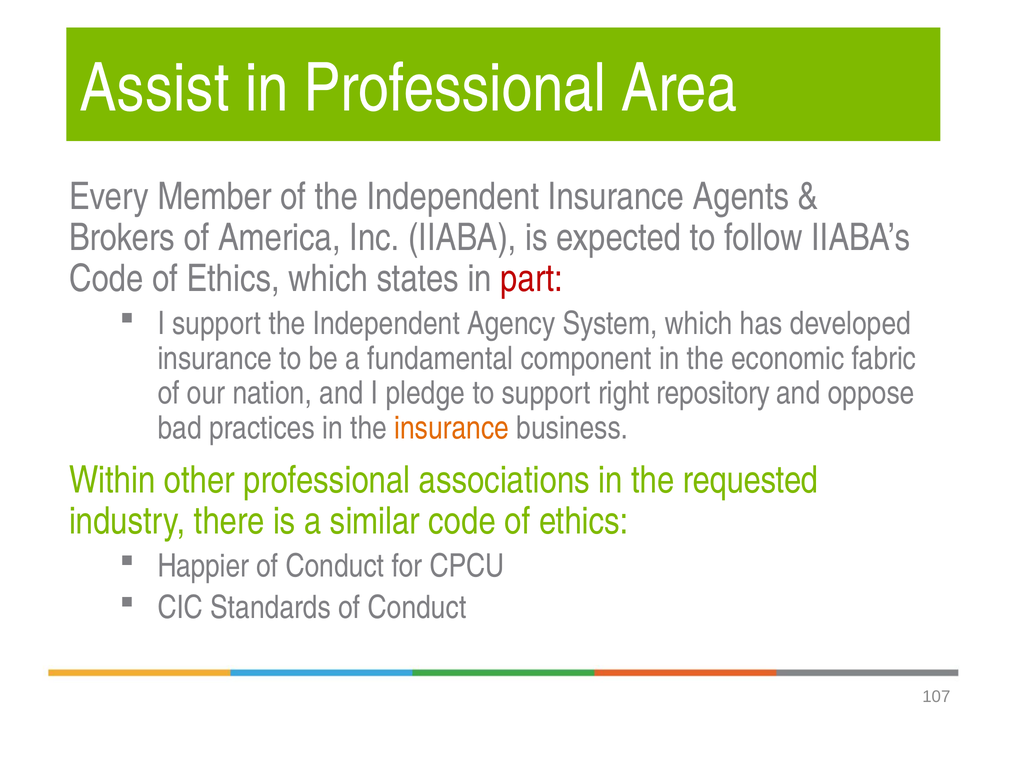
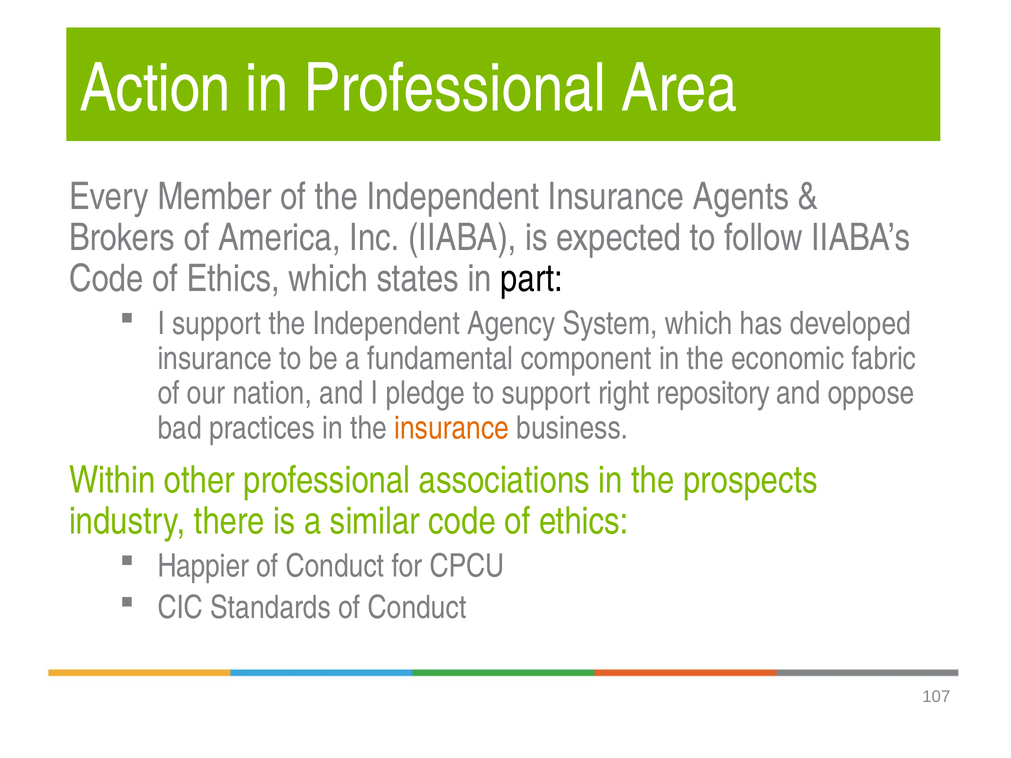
Assist: Assist -> Action (155, 88)
part colour: red -> black (532, 279)
requested: requested -> prospects (750, 480)
